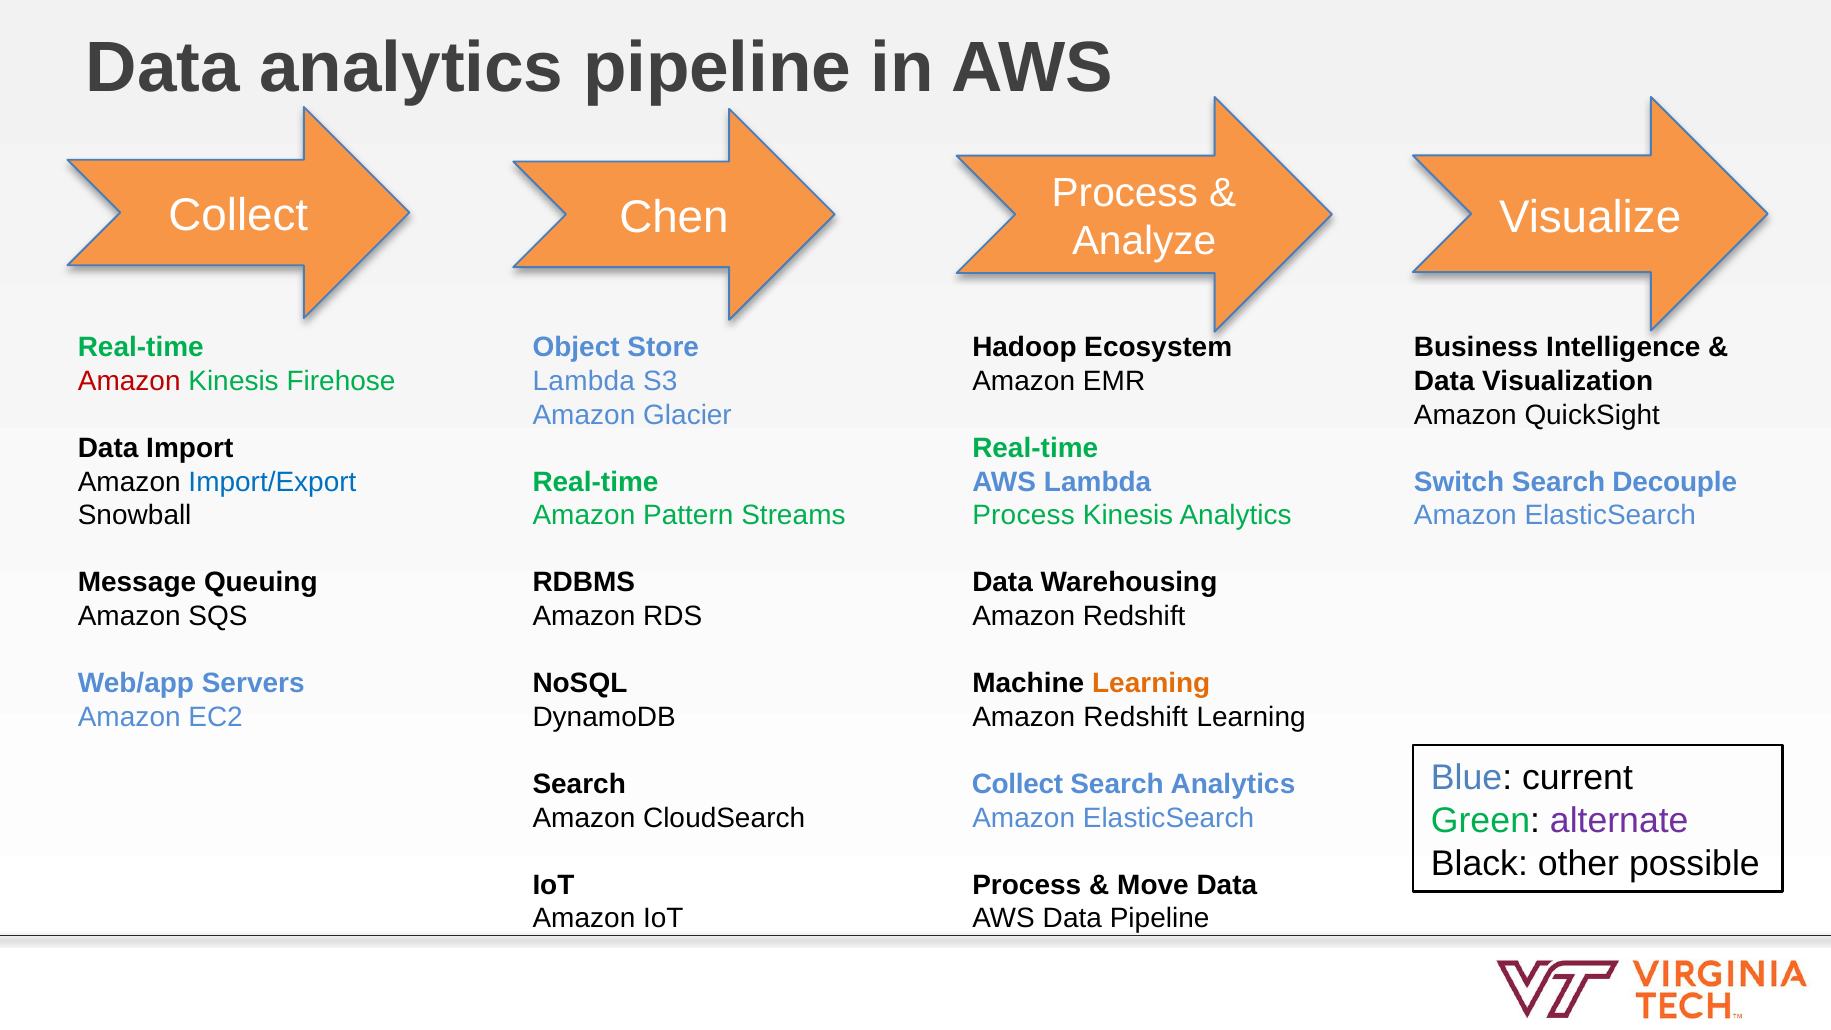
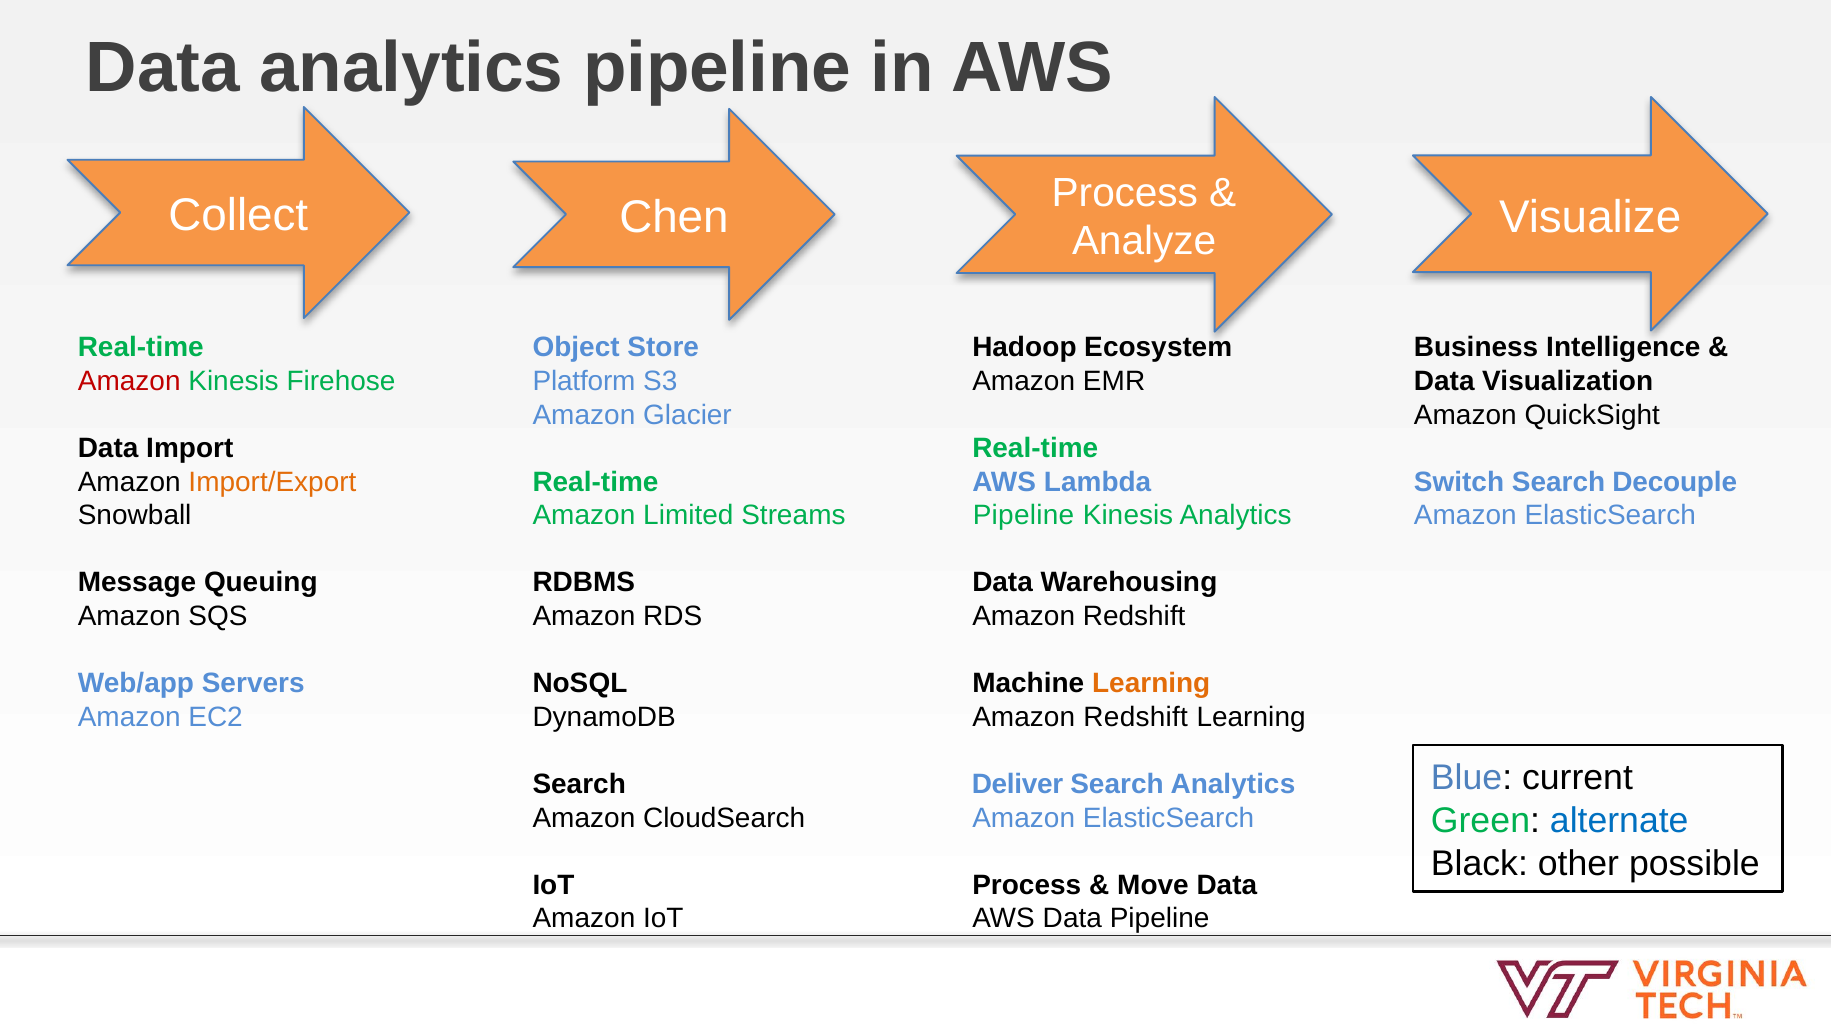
Lambda: Lambda -> Platform (584, 381)
Import/Export colour: blue -> orange (272, 482)
Pattern: Pattern -> Limited (688, 516)
Process: Process -> Pipeline (1024, 516)
Collect: Collect -> Deliver (1018, 784)
alternate colour: purple -> blue (1619, 821)
